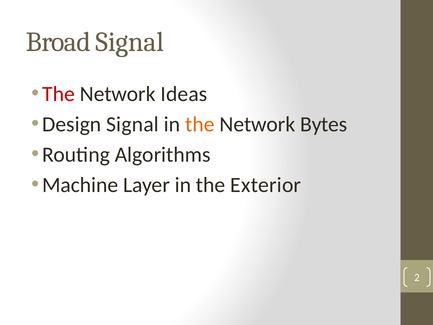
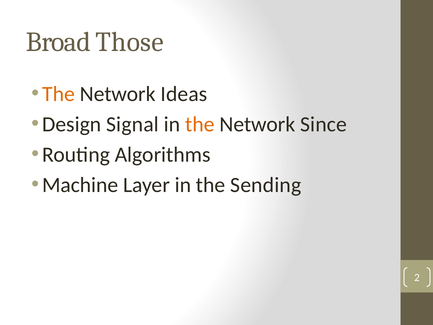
Broad Signal: Signal -> Those (130, 42)
The colour: red -> orange (59, 94)
Bytes: Bytes -> Since (324, 124)
Exterior: Exterior -> Sending (266, 185)
